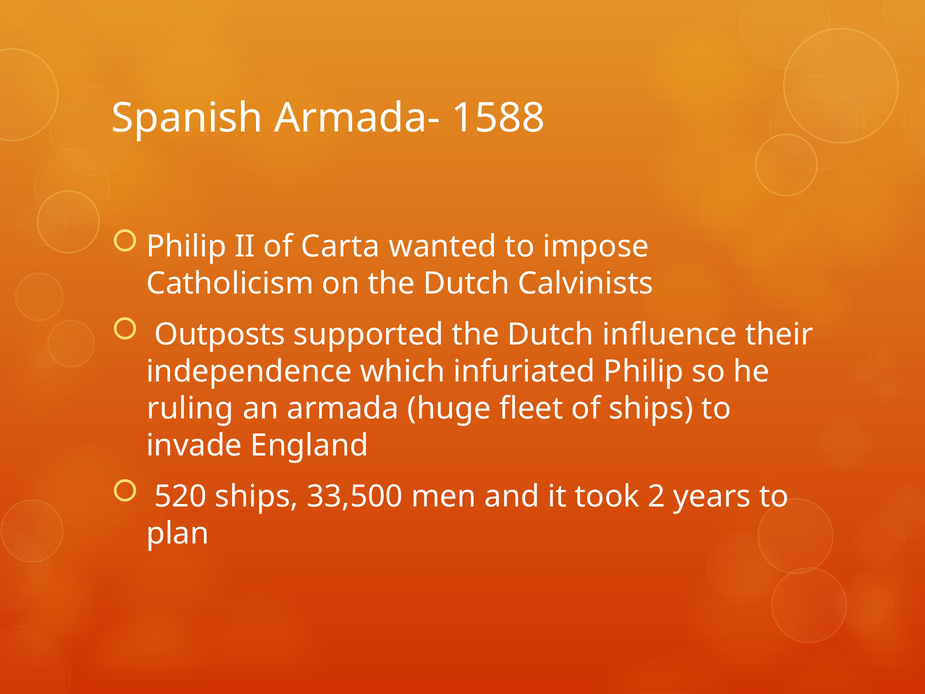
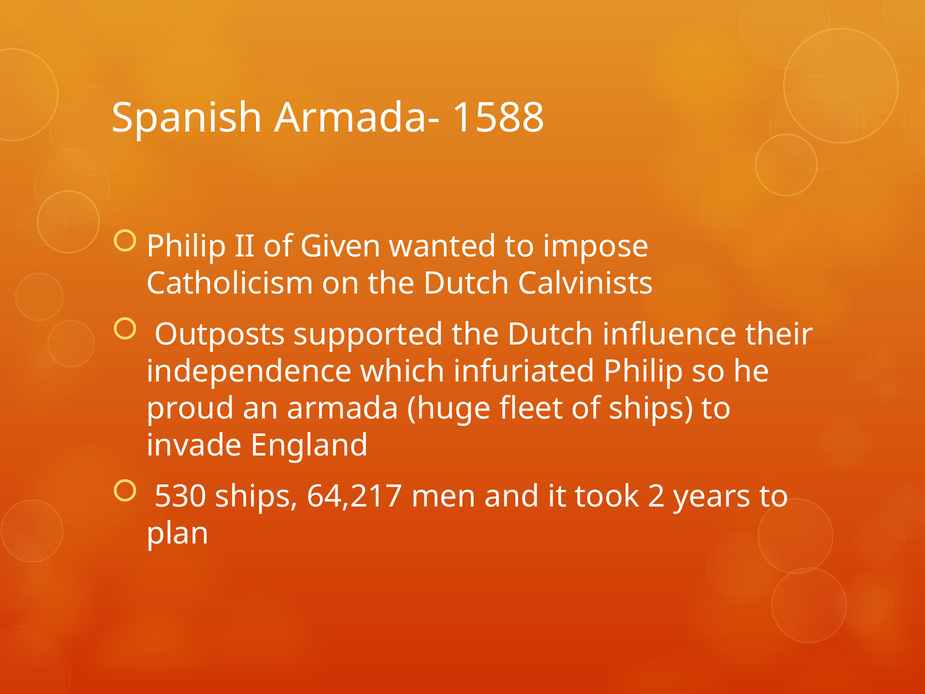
Carta: Carta -> Given (341, 246)
ruling: ruling -> proud (190, 408)
520: 520 -> 530 (180, 496)
33,500: 33,500 -> 64,217 (355, 496)
